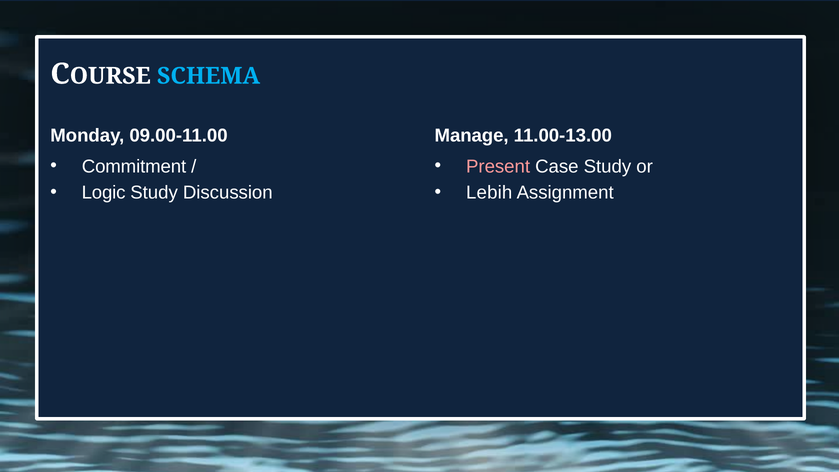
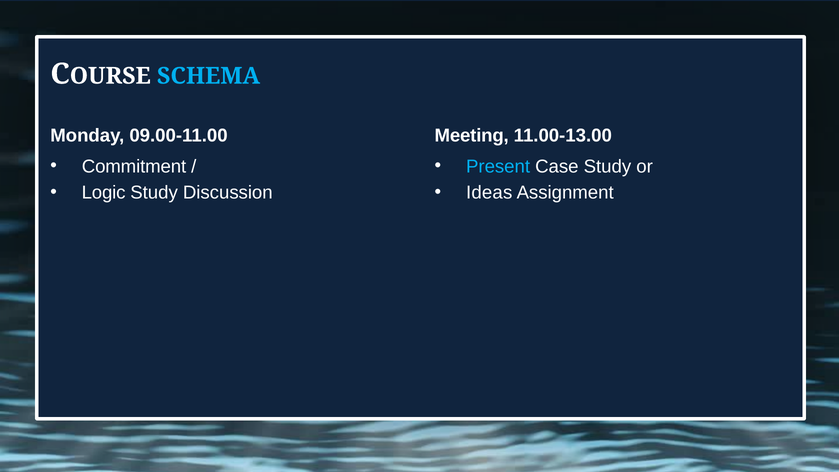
Manage: Manage -> Meeting (472, 136)
Present colour: pink -> light blue (498, 166)
Lebih: Lebih -> Ideas (489, 192)
